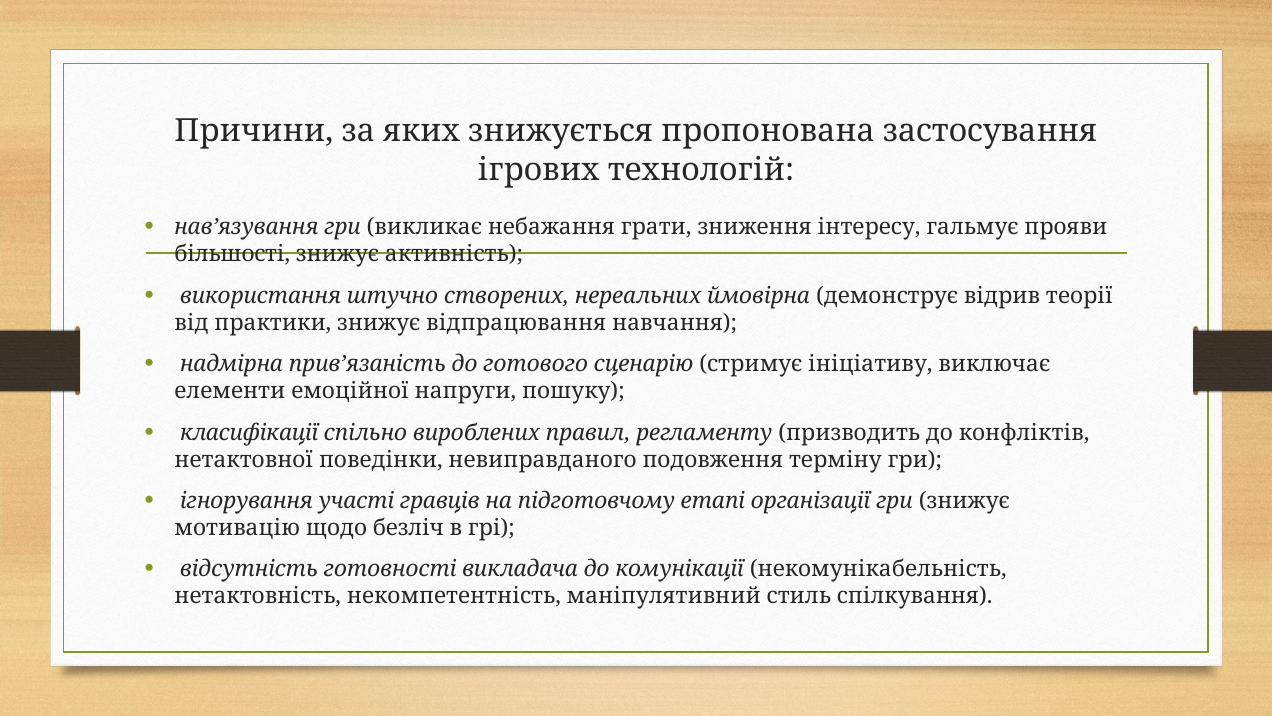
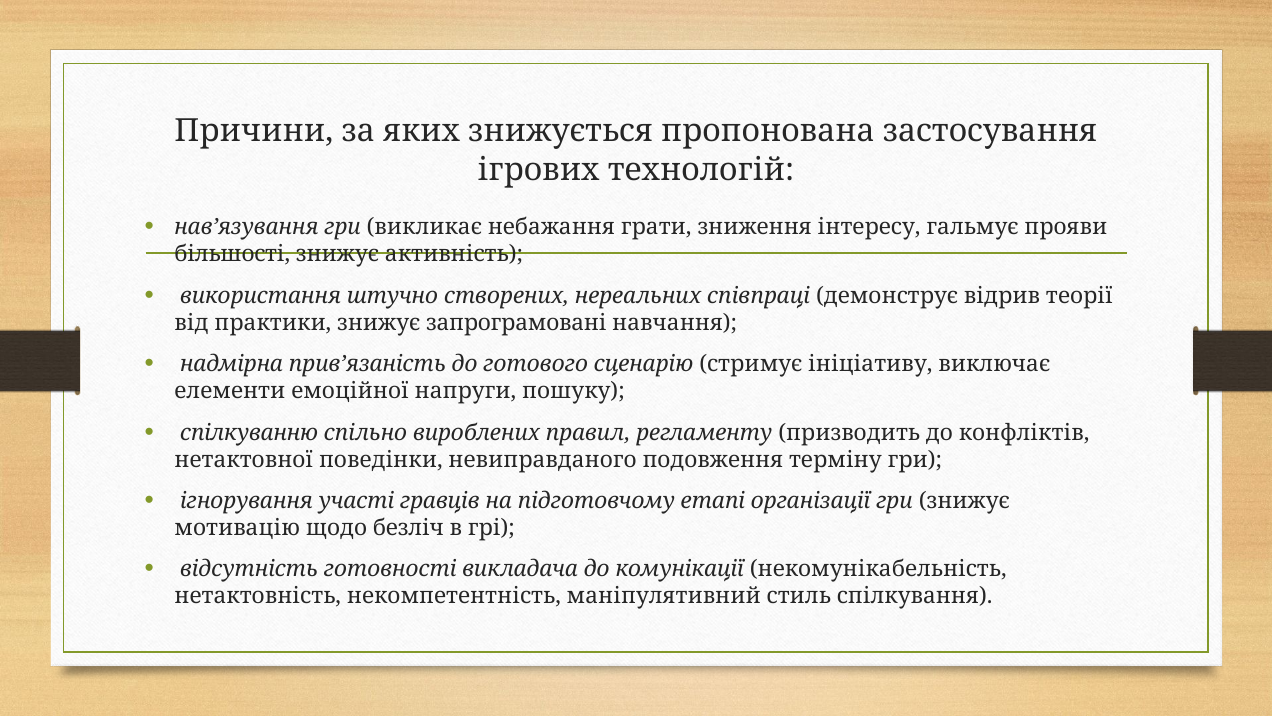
ймовірна: ймовірна -> співпраці (759, 295)
відпрацювання: відпрацювання -> запрограмовані (516, 323)
класифікації: класифікації -> спілкуванню (249, 432)
